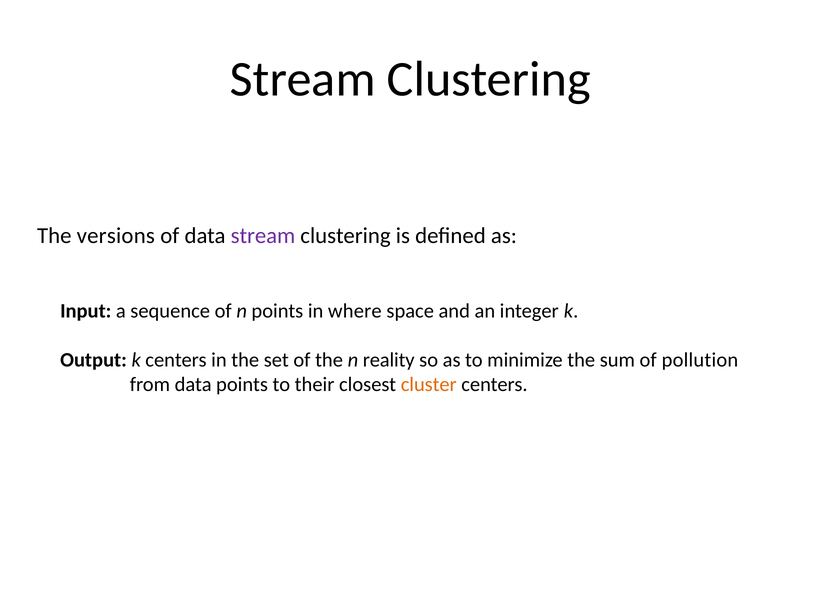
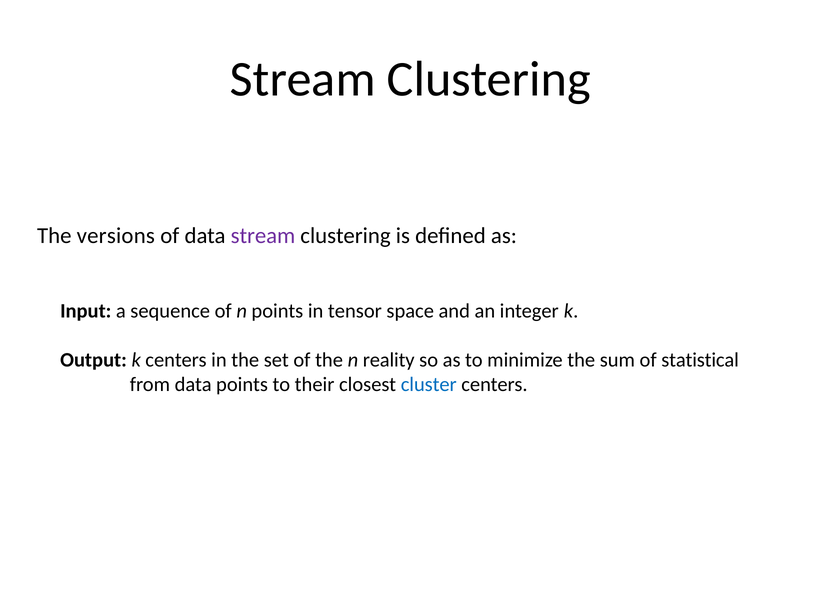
where: where -> tensor (355, 311)
pollution: pollution -> statistical (700, 360)
cluster colour: orange -> blue (429, 385)
